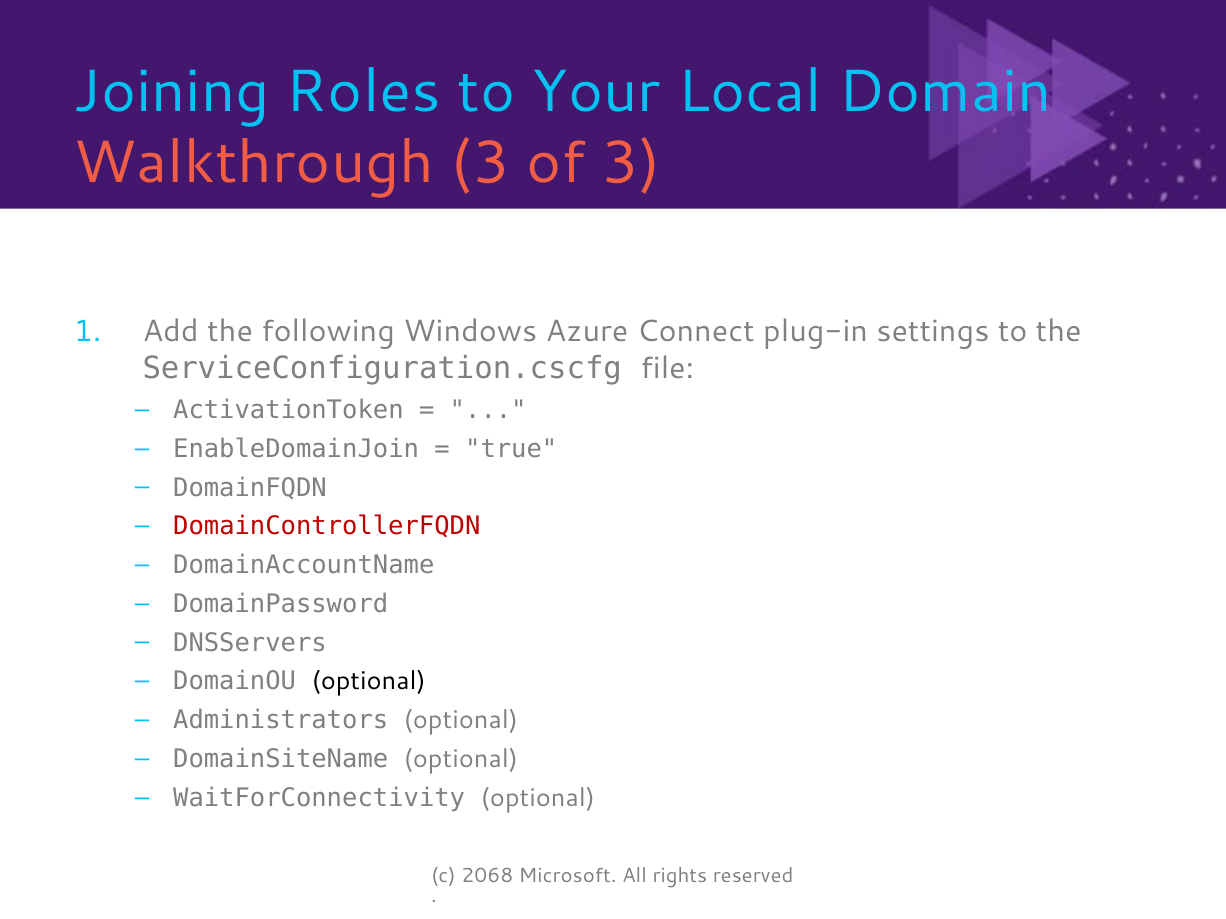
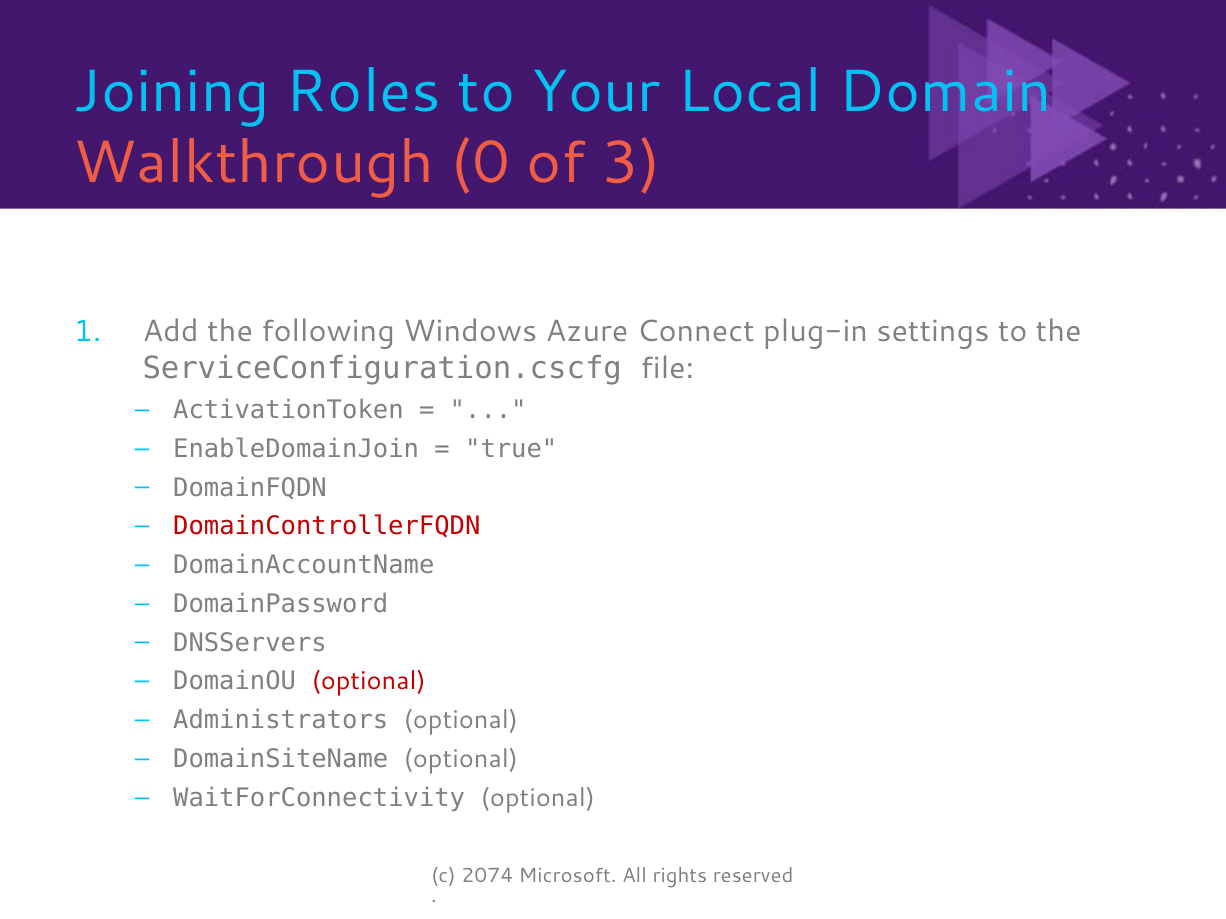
Walkthrough 3: 3 -> 0 (480, 163)
optional colour: black -> red (369, 682)
2068: 2068 -> 2074 (487, 876)
